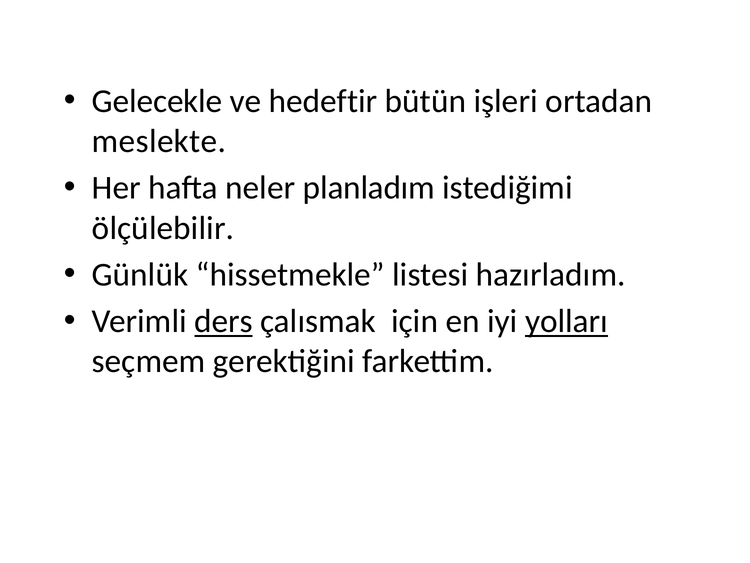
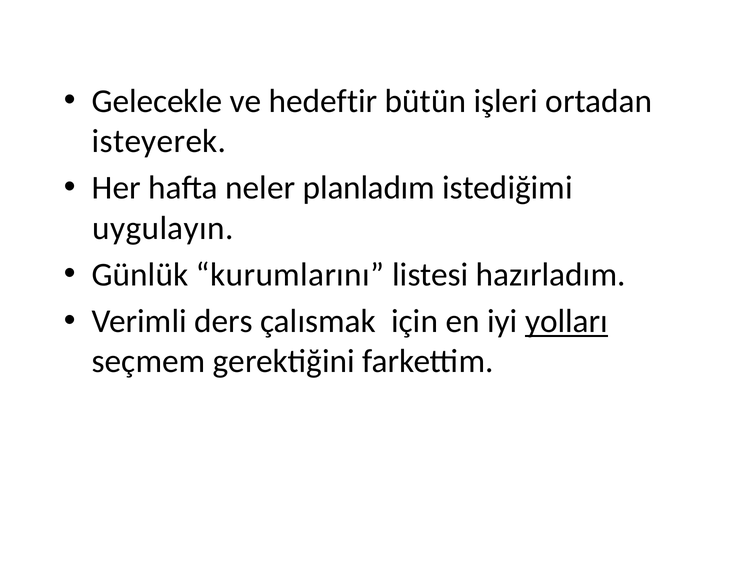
meslekte: meslekte -> isteyerek (159, 141)
ölçülebilir: ölçülebilir -> uygulayın (163, 228)
hissetmekle: hissetmekle -> kurumlarını (290, 274)
ders underline: present -> none (224, 321)
